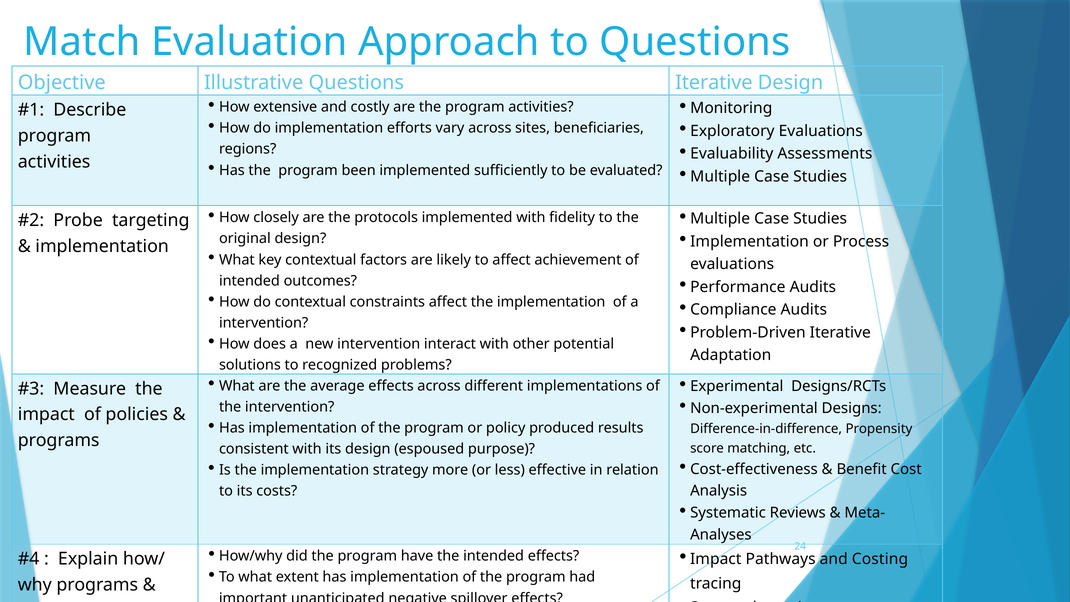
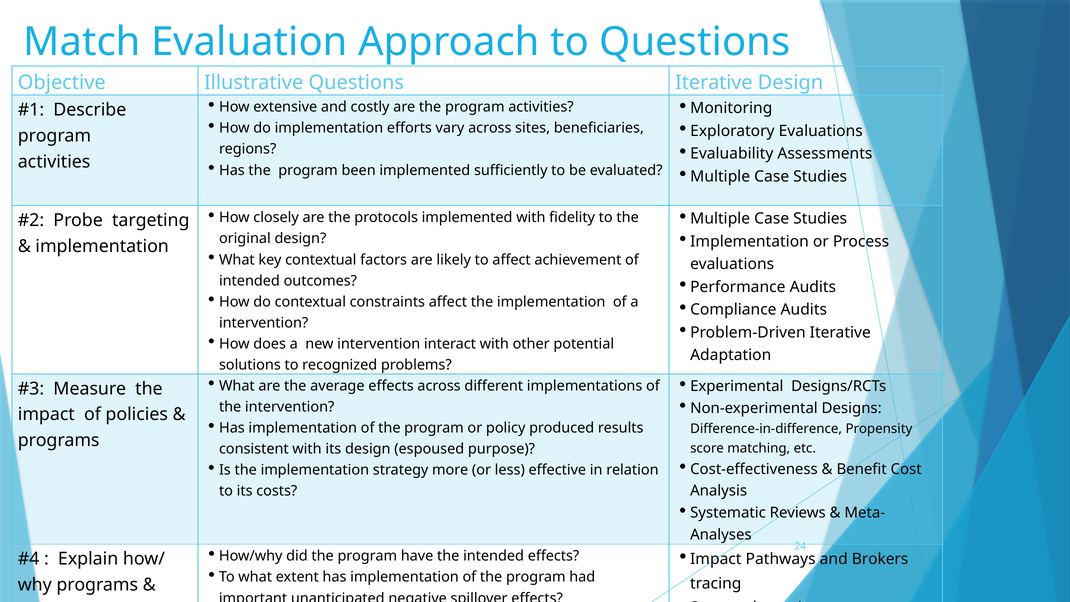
Costing: Costing -> Brokers (880, 559)
